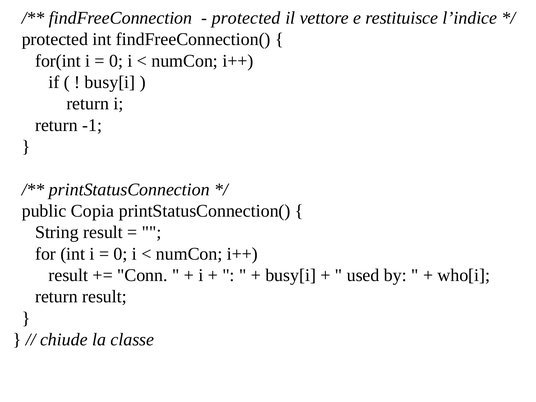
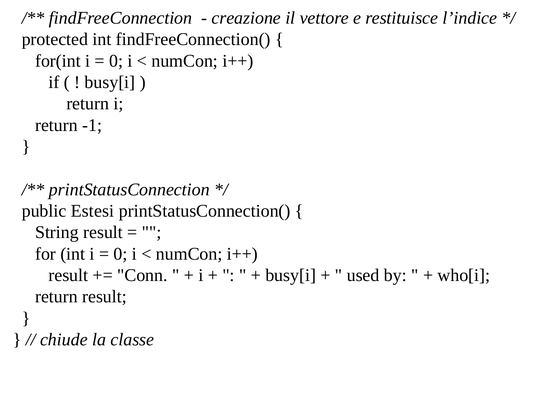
protected: protected -> creazione (246, 18)
Copia: Copia -> Estesi (93, 211)
